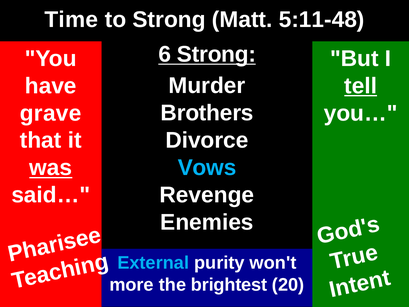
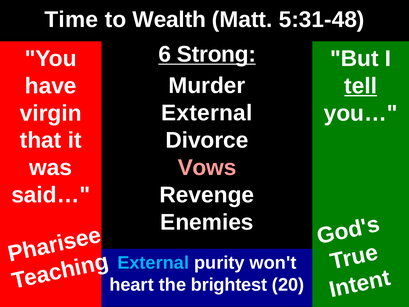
to Strong: Strong -> Wealth (169, 19)
5:11-48: 5:11-48 -> 5:31-48 (322, 19)
Brothers: Brothers -> External (207, 113)
grave: grave -> virgin (51, 113)
Vows colour: light blue -> pink (207, 168)
was underline: present -> none (51, 168)
more: more -> heart (132, 285)
